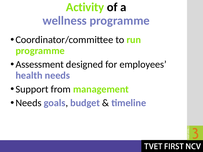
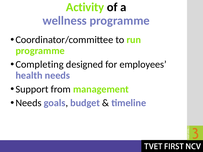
Assessment: Assessment -> Completing (40, 65)
